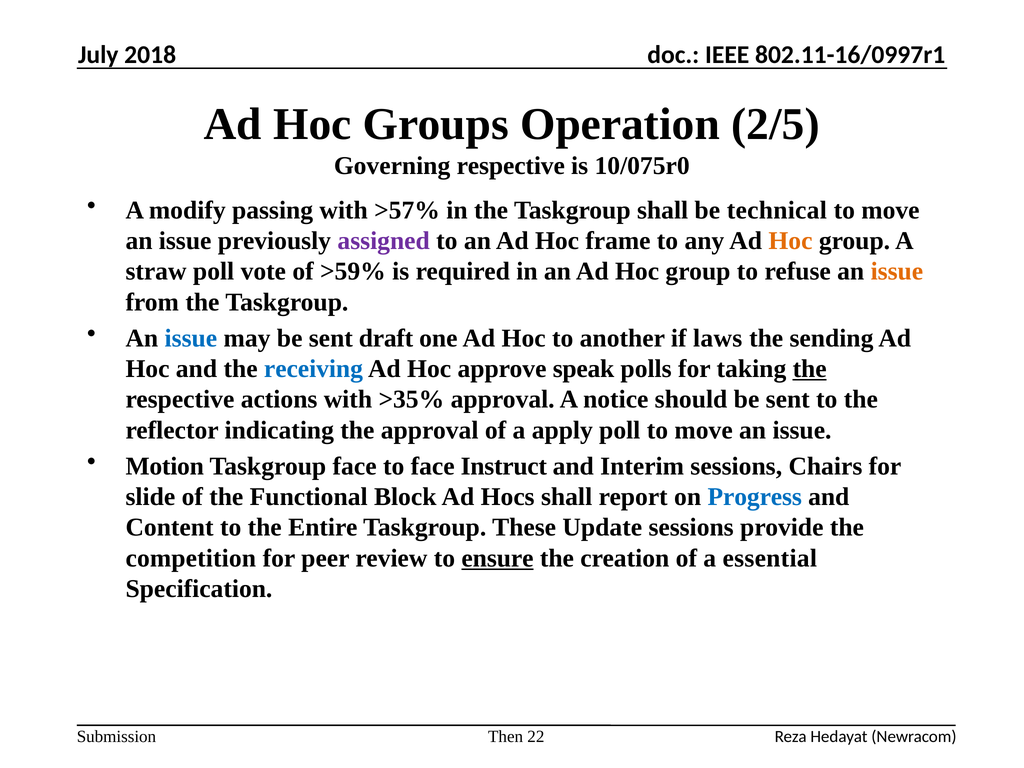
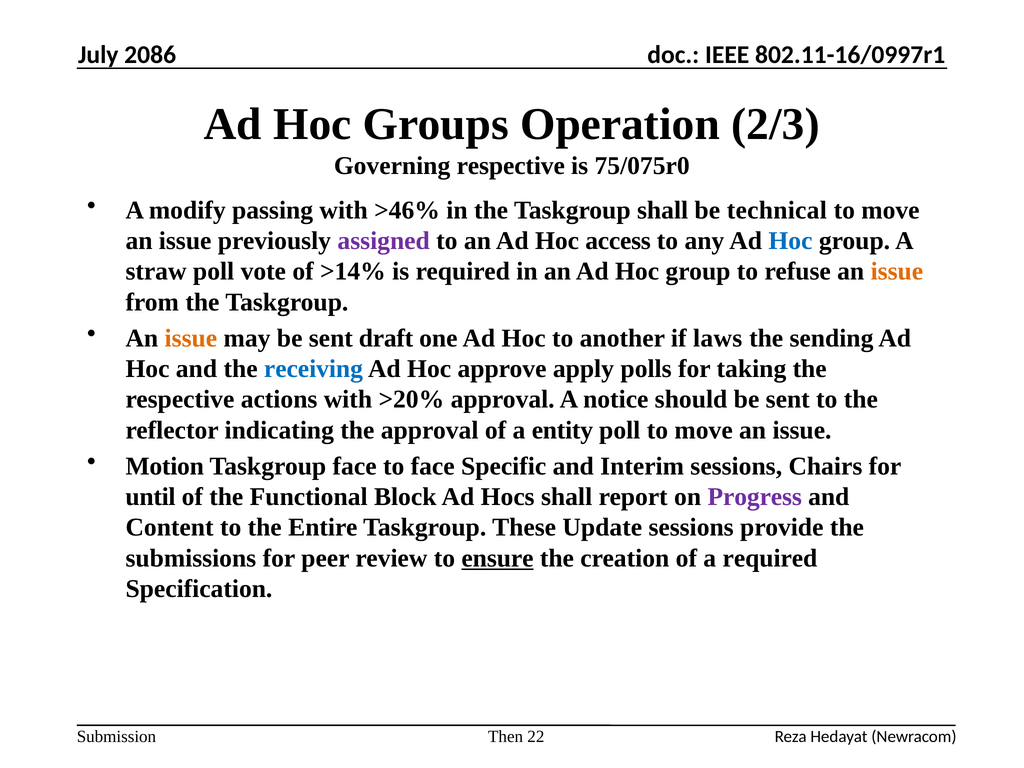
2018: 2018 -> 2086 (150, 55)
2/5: 2/5 -> 2/3 (775, 124)
10/075r0: 10/075r0 -> 75/075r0 (642, 166)
>57%: >57% -> >46% (407, 210)
frame: frame -> access (618, 241)
Hoc colour: orange -> blue (790, 241)
>59%: >59% -> >14% (353, 271)
issue colour: blue -> orange (191, 338)
speak: speak -> apply (583, 369)
the underline: present -> none (810, 369)
>35%: >35% -> >20% (411, 399)
apply: apply -> entity (562, 430)
Instruct: Instruct -> Specific (504, 466)
slide: slide -> until (151, 497)
Progress colour: blue -> purple (755, 497)
competition: competition -> submissions (191, 558)
a essential: essential -> required (770, 558)
